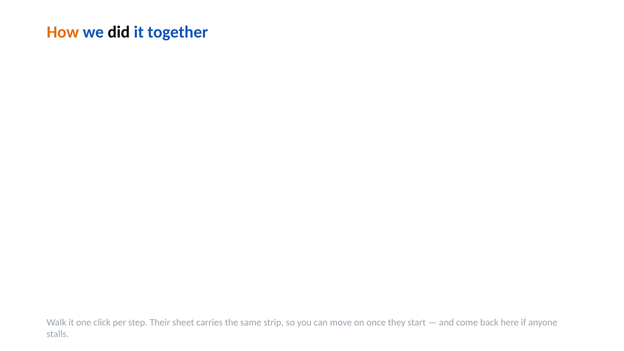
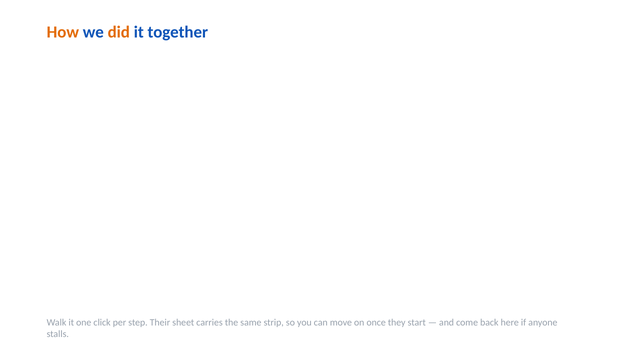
did colour: black -> orange (119, 32)
